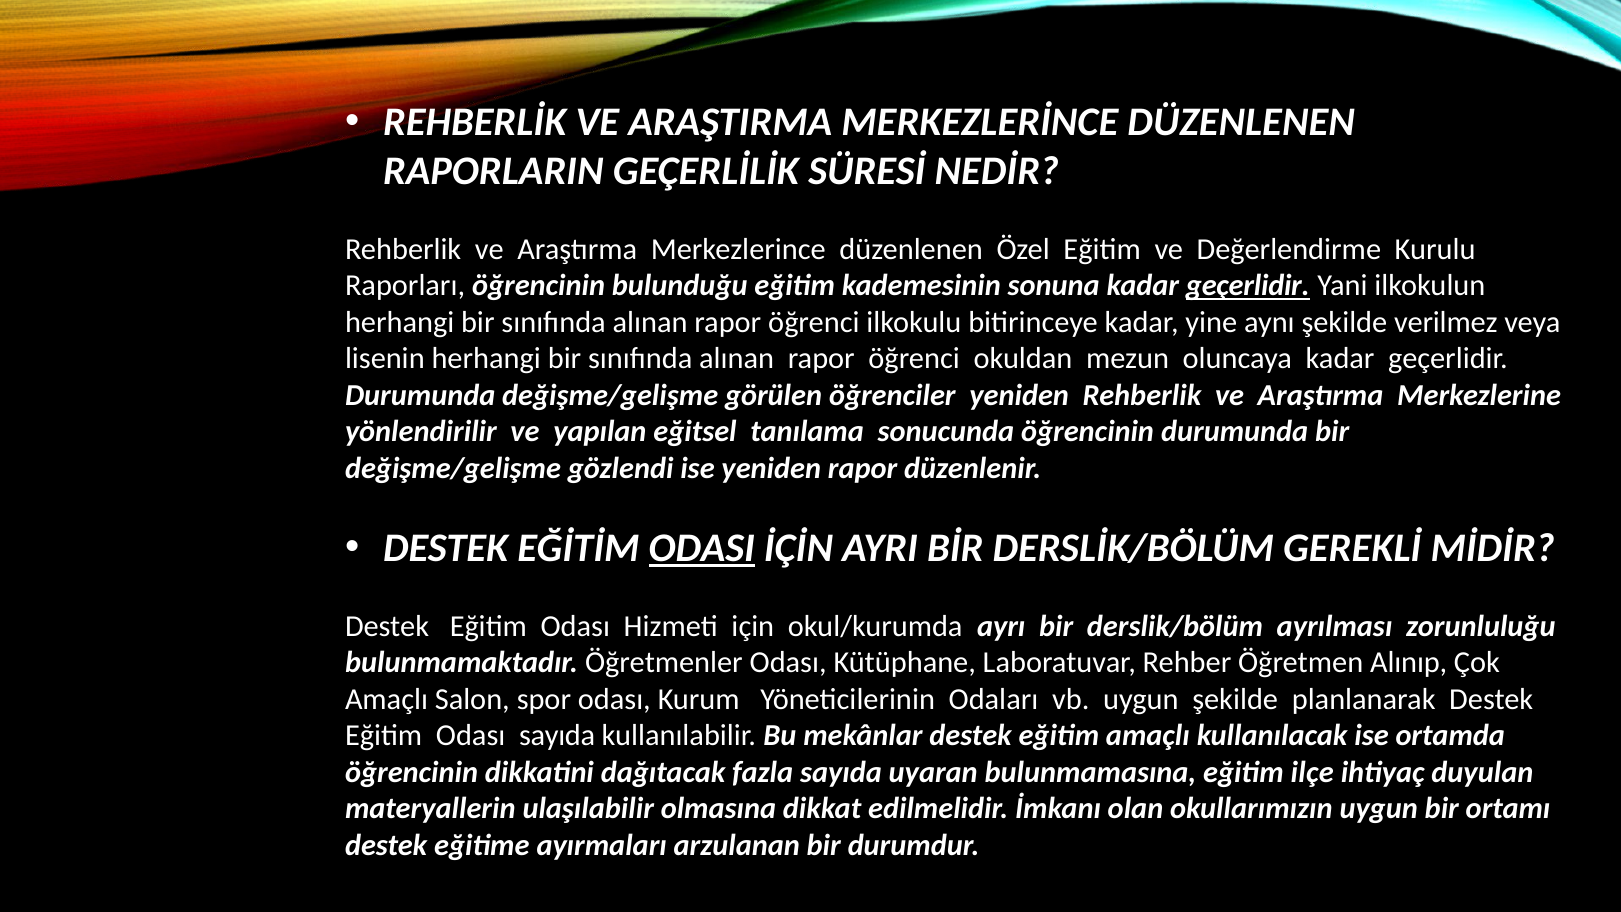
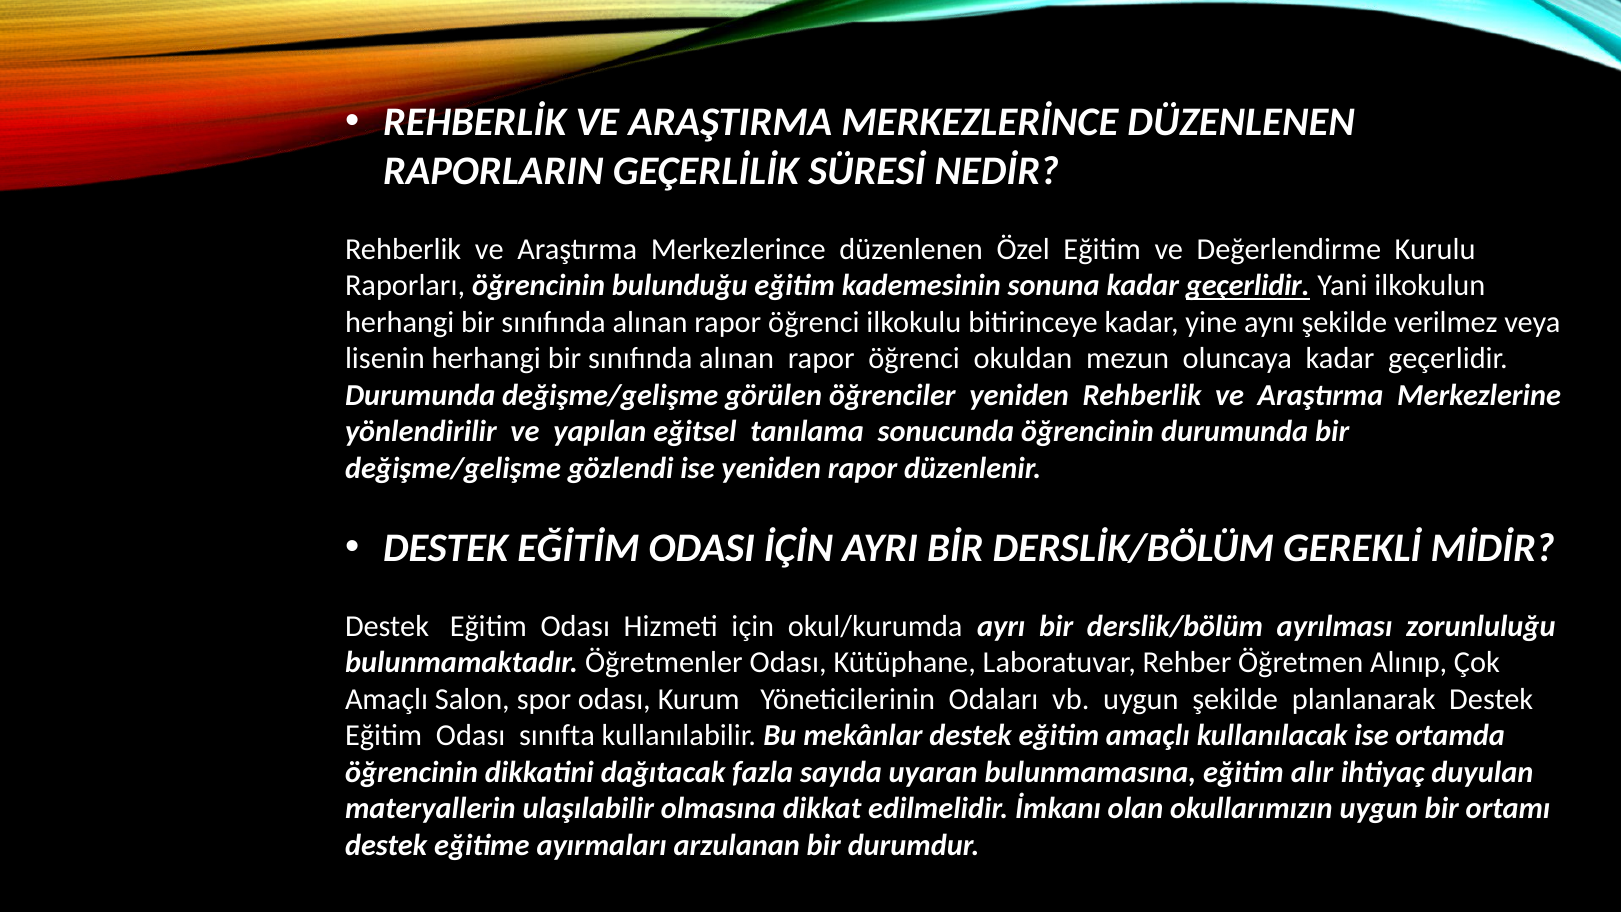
ODASI underline: present -> none (702, 548)
Odası sayıda: sayıda -> sınıfta (557, 736)
ilçe: ilçe -> alır (1312, 772)
